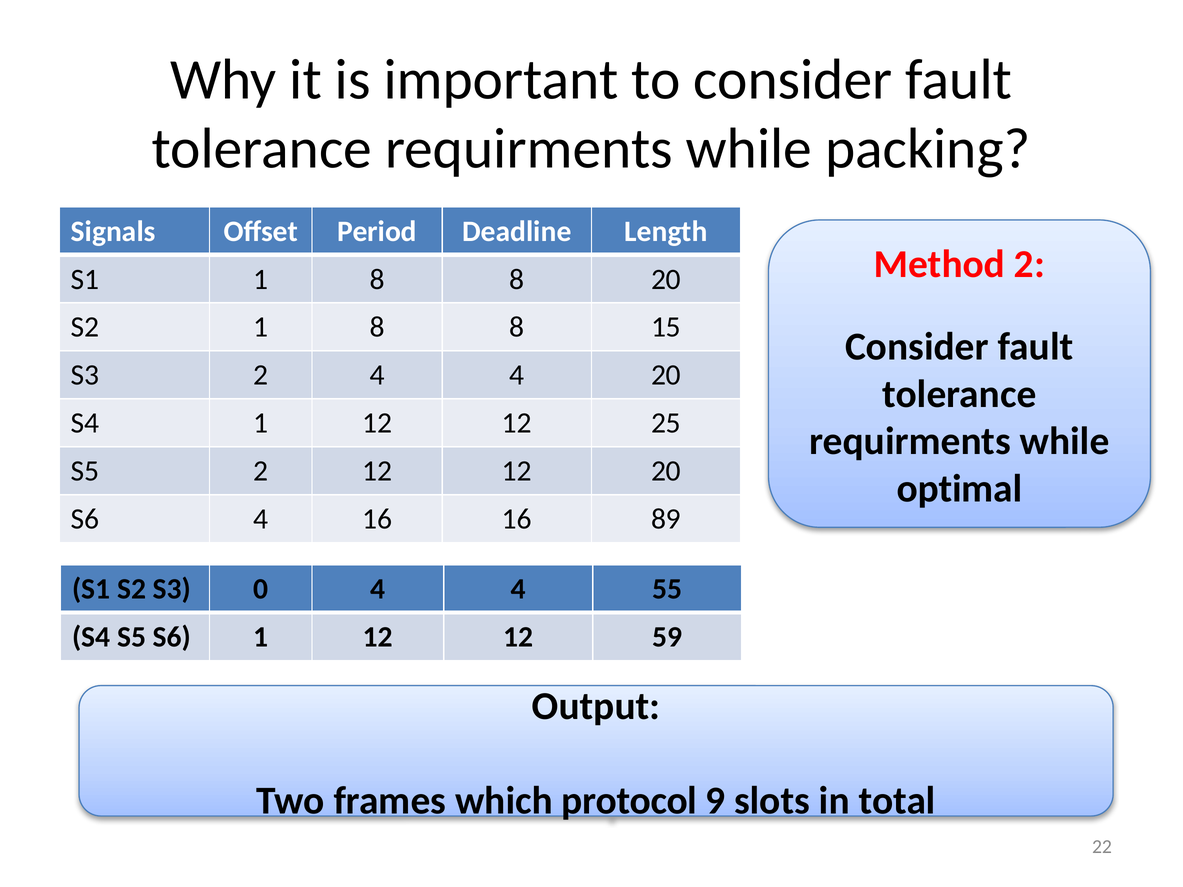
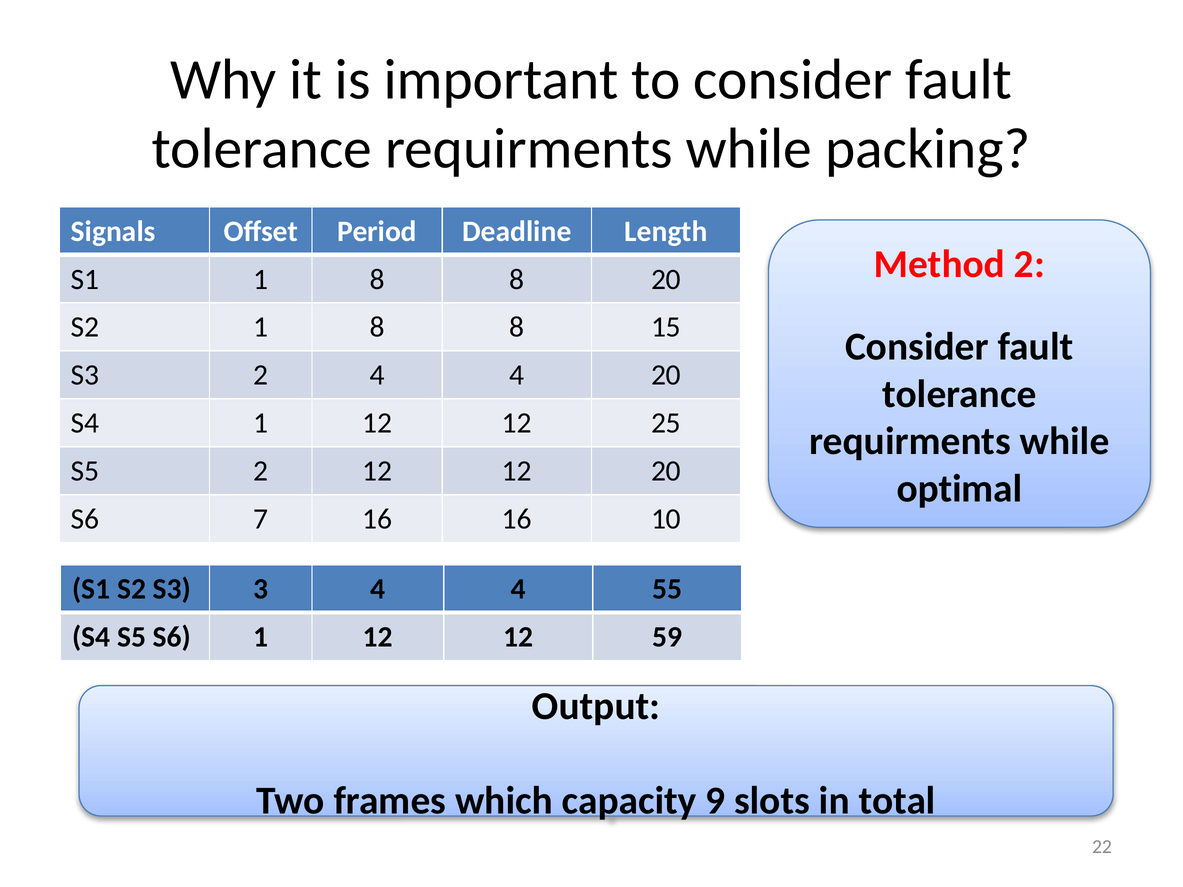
S6 4: 4 -> 7 (261, 519)
89: 89 -> 10 (666, 519)
0: 0 -> 3 (261, 589)
protocol: protocol -> capacity (629, 801)
